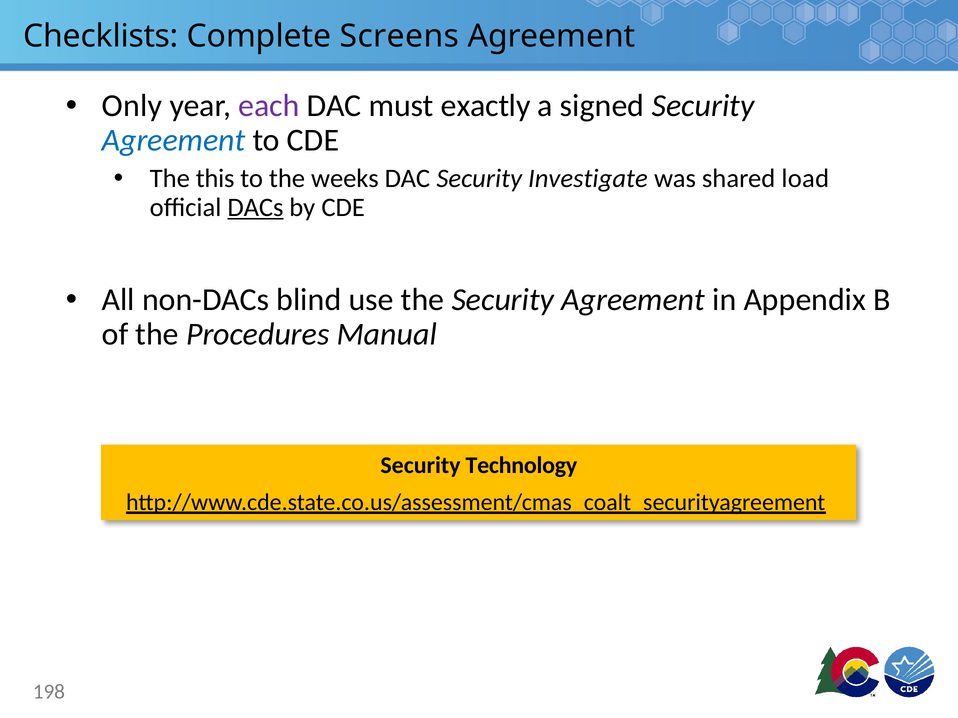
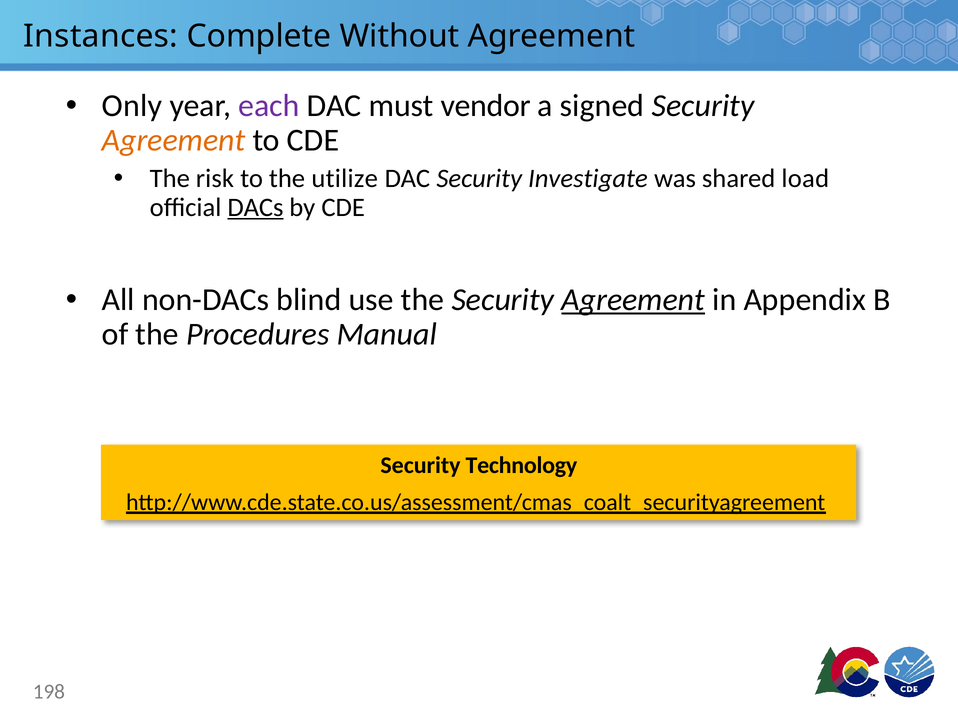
Checklists: Checklists -> Instances (101, 36)
Screens: Screens -> Without (400, 36)
exactly: exactly -> vendor (486, 106)
Agreement colour: blue -> orange (174, 140)
this: this -> risk (215, 179)
weeks: weeks -> utilize (345, 179)
Agreement underline: none -> present (633, 300)
